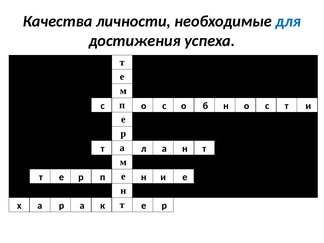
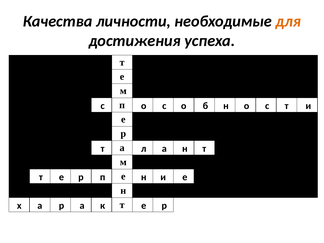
для colour: blue -> orange (288, 21)
